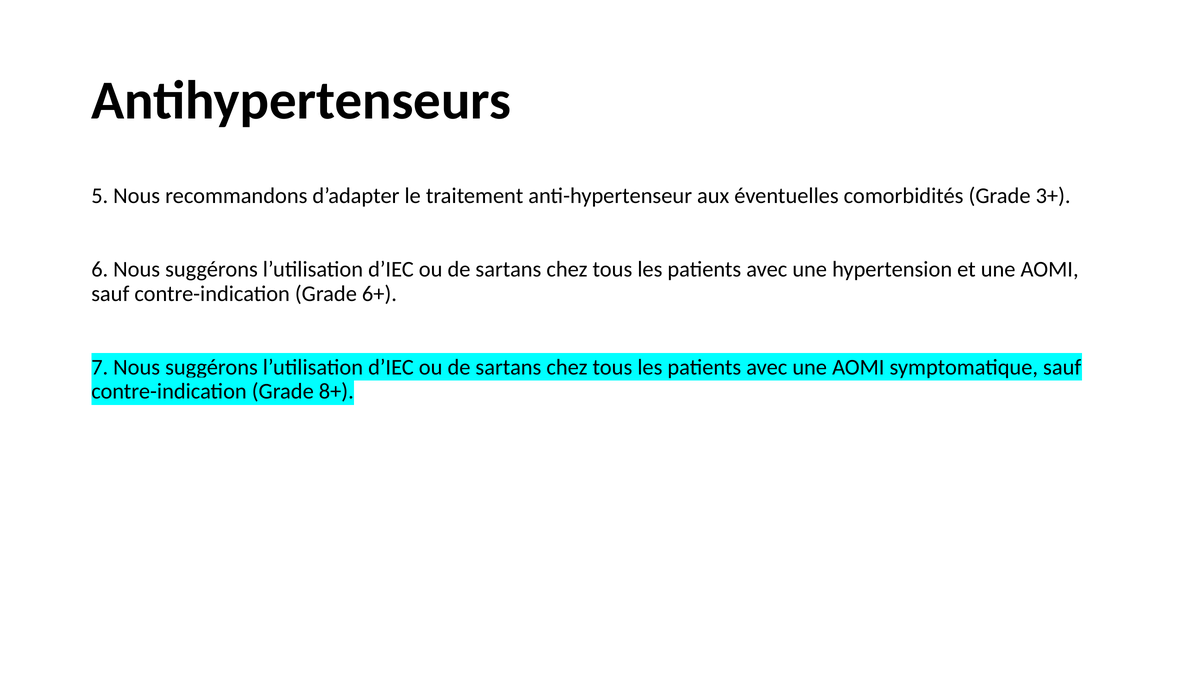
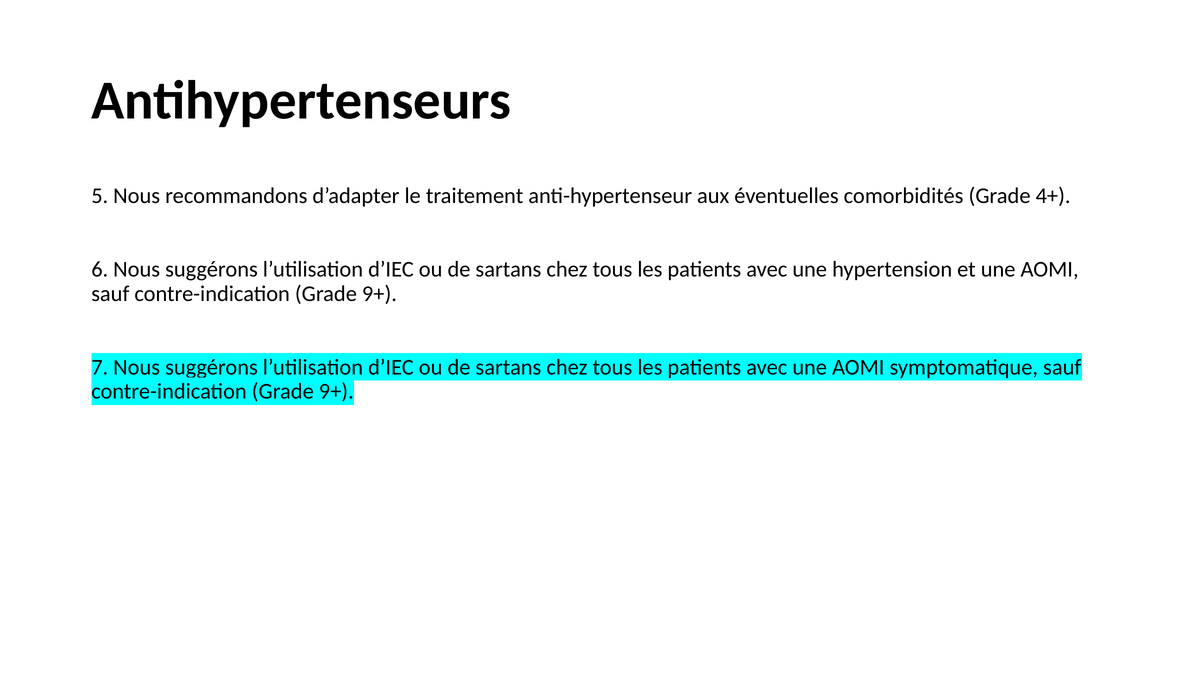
3+: 3+ -> 4+ (1053, 196)
6+: 6+ -> 9+ (379, 293)
8+: 8+ -> 9+ (336, 391)
